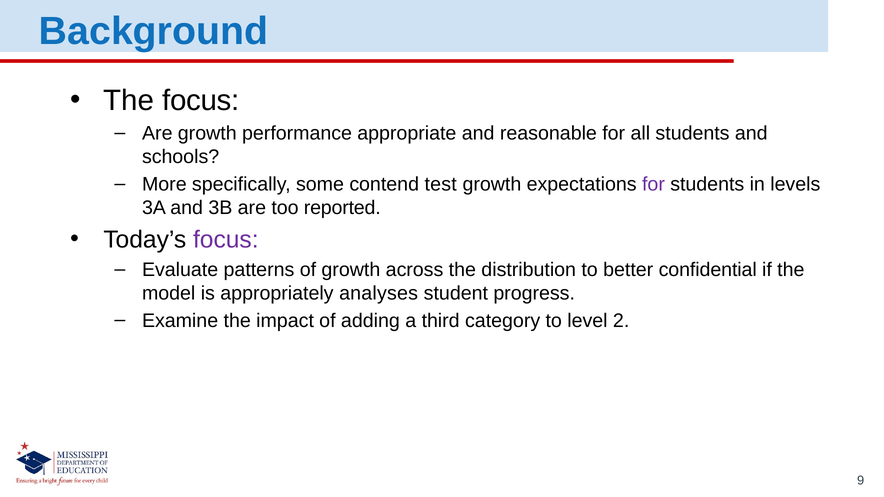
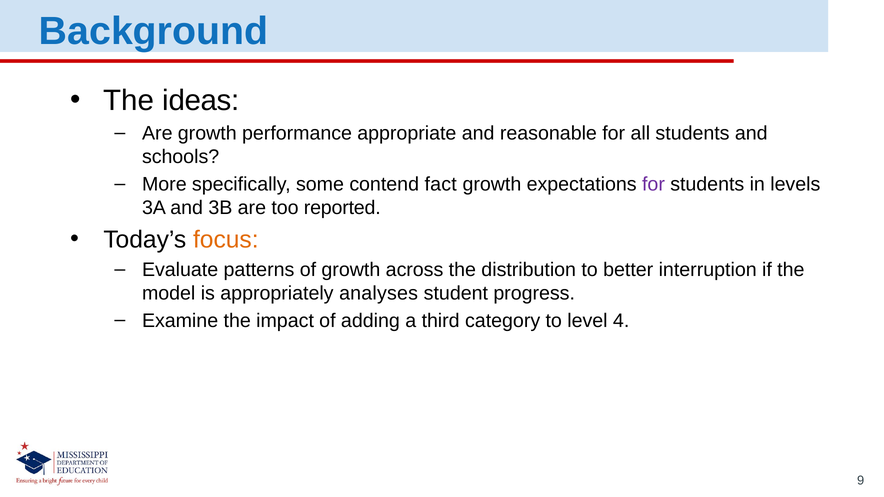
The focus: focus -> ideas (201, 101)
test: test -> fact (441, 184)
focus colour: purple -> orange (226, 240)
confidential: confidential -> interruption (708, 270)
2: 2 -> 4 (621, 321)
